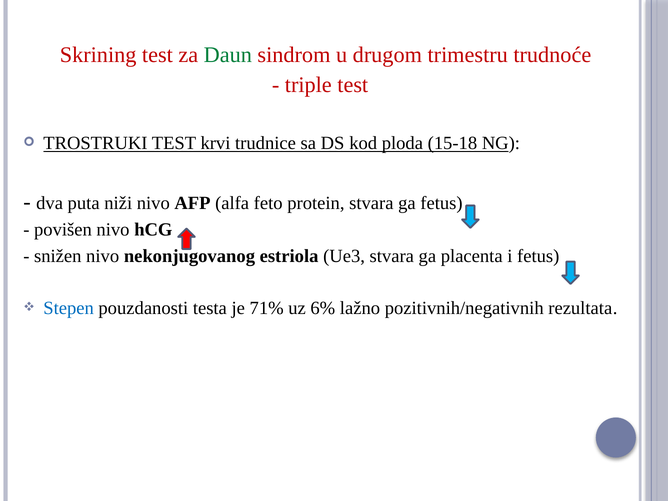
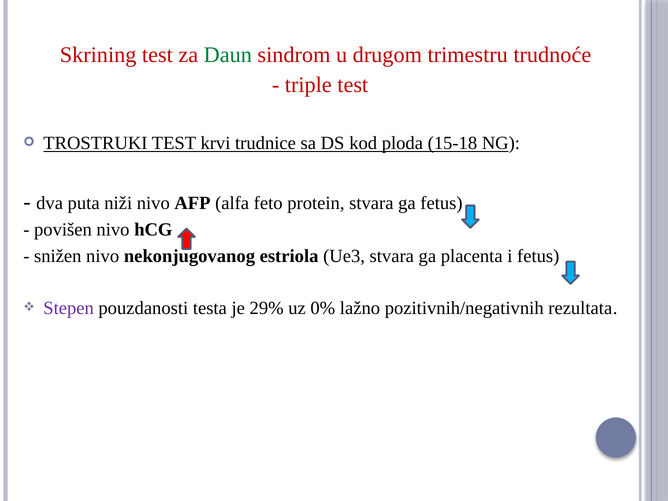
Stepen colour: blue -> purple (69, 308)
71%: 71% -> 29% (267, 308)
6%: 6% -> 0% (323, 308)
